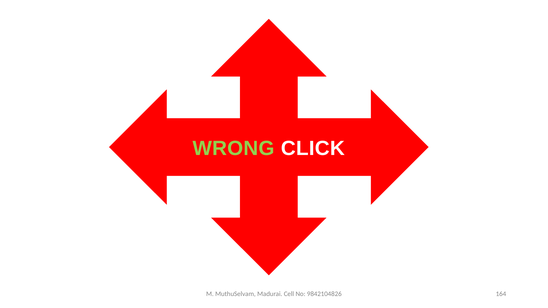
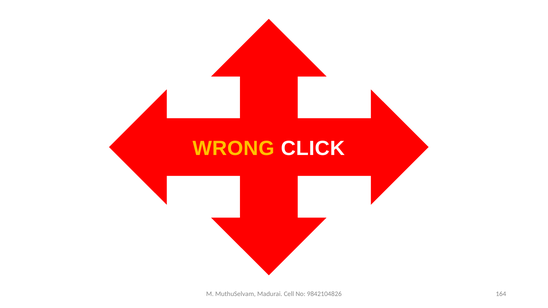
WRONG colour: light green -> yellow (233, 149)
